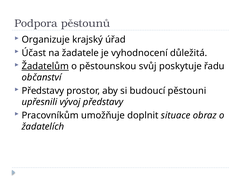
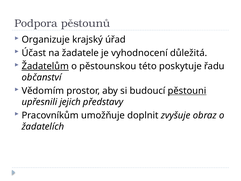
svůj: svůj -> této (148, 66)
Představy: Představy -> Vědomím (43, 91)
pěstouni underline: none -> present (187, 91)
vývoj: vývoj -> jejich (70, 102)
situace: situace -> zvyšuje (176, 115)
